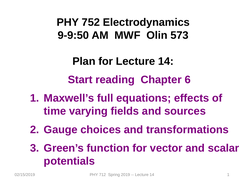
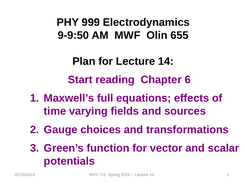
752: 752 -> 999 (91, 22)
573: 573 -> 655 (180, 35)
